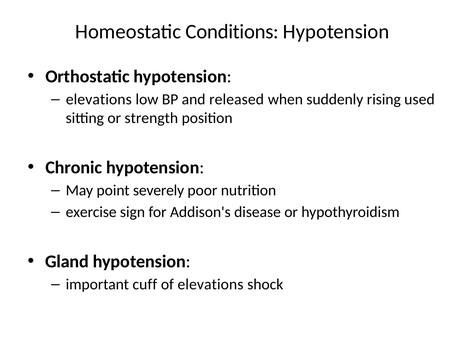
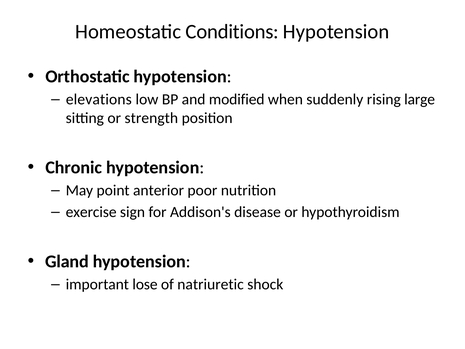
released: released -> modified (237, 99)
used: used -> large (420, 99)
severely: severely -> anterior (159, 190)
cuff: cuff -> lose (145, 284)
of elevations: elevations -> natriuretic (211, 284)
